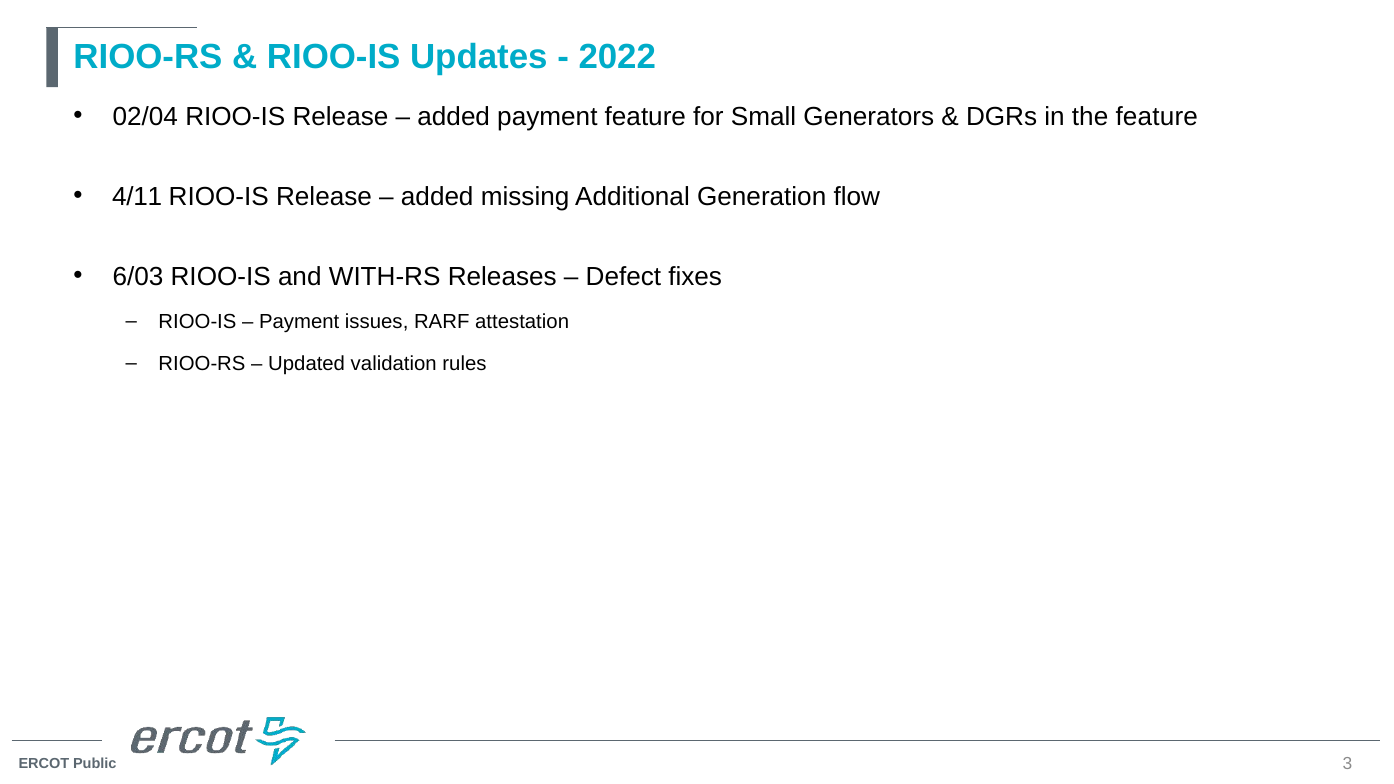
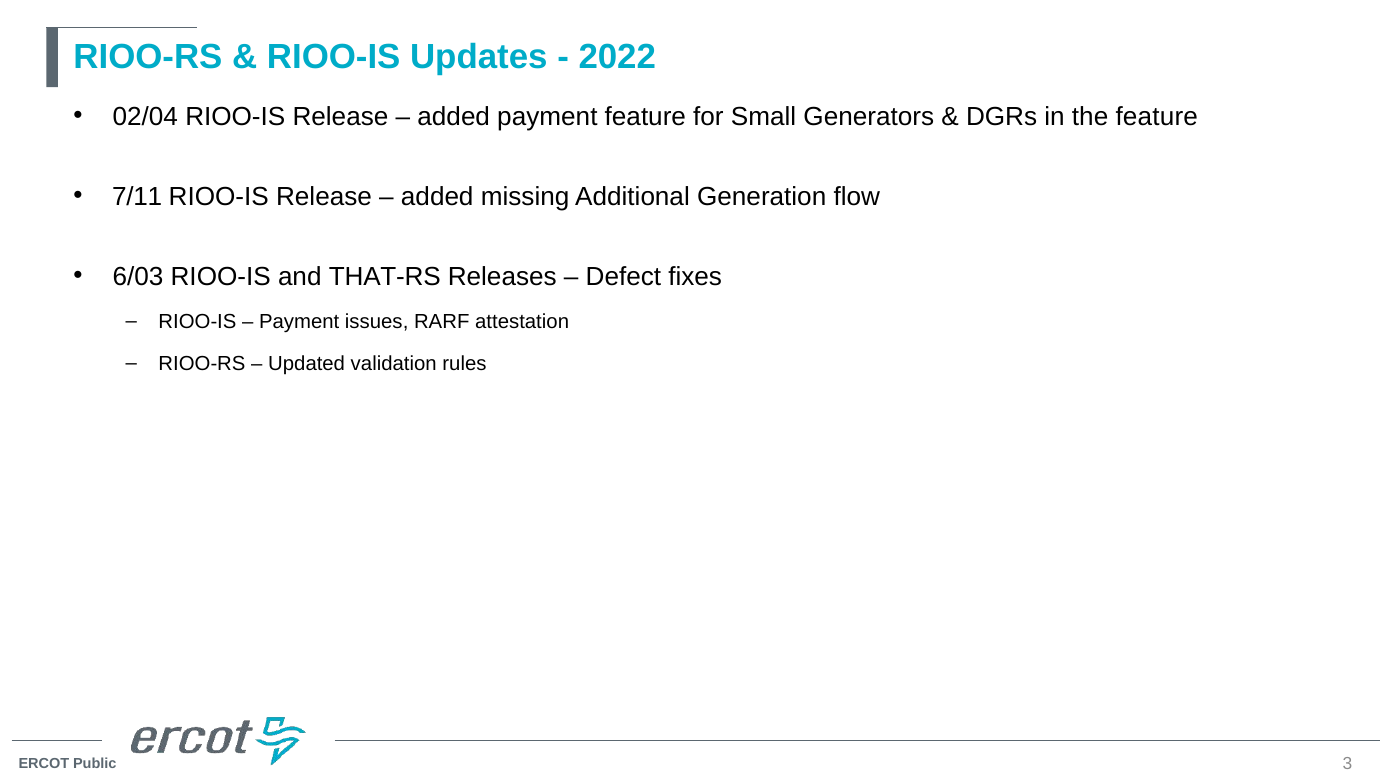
4/11: 4/11 -> 7/11 (137, 197)
WITH-RS: WITH-RS -> THAT-RS (385, 277)
